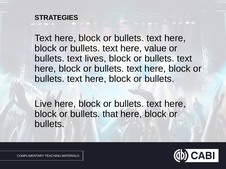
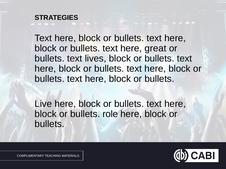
value: value -> great (155, 48)
that: that -> role (110, 114)
